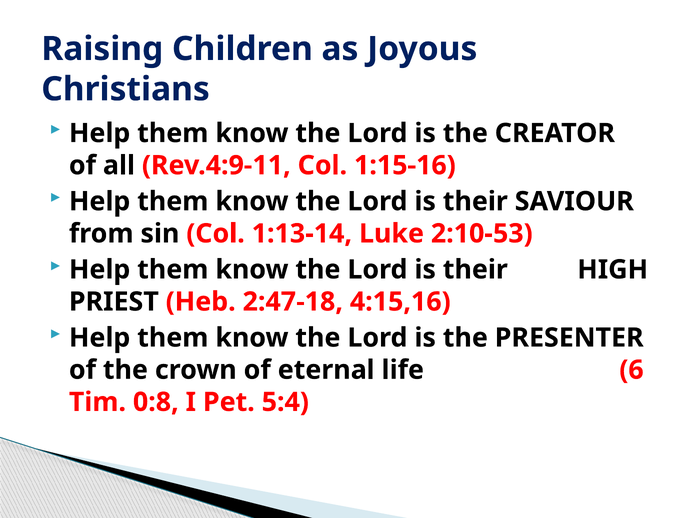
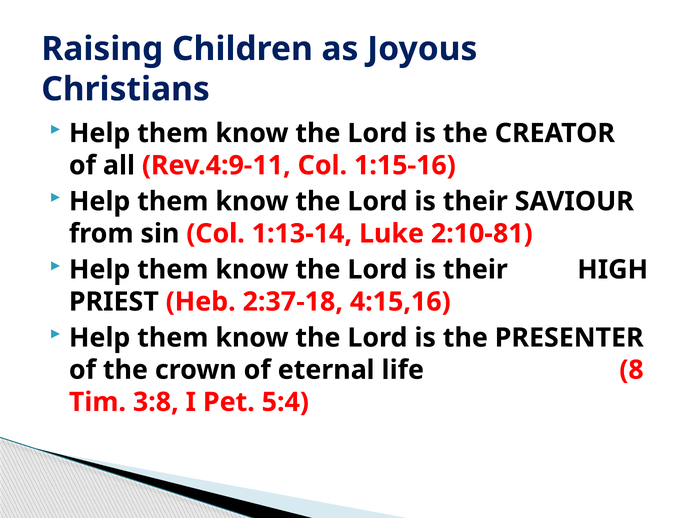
2:10-53: 2:10-53 -> 2:10-81 (482, 233)
2:47-18: 2:47-18 -> 2:37-18 (293, 301)
6: 6 -> 8 (631, 370)
0:8: 0:8 -> 3:8 (156, 402)
